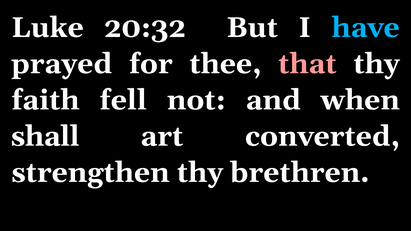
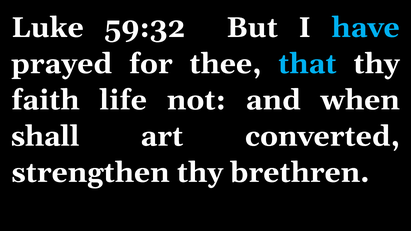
20:32: 20:32 -> 59:32 (145, 28)
that colour: pink -> light blue (307, 64)
fell: fell -> life (123, 100)
